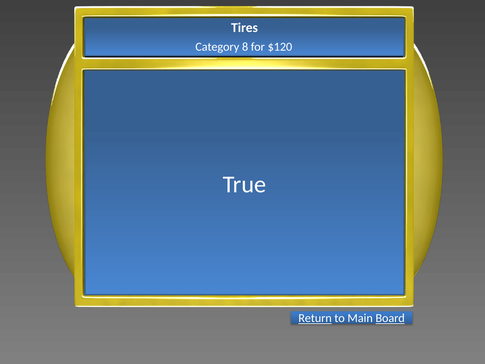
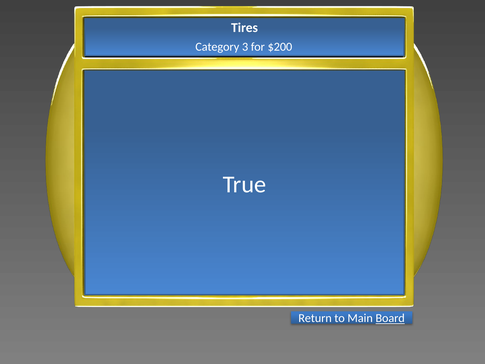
8: 8 -> 3 (245, 47)
$120: $120 -> $200 (280, 47)
Return underline: present -> none (315, 318)
